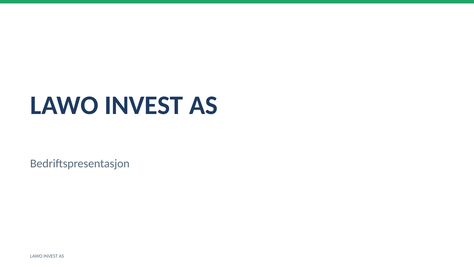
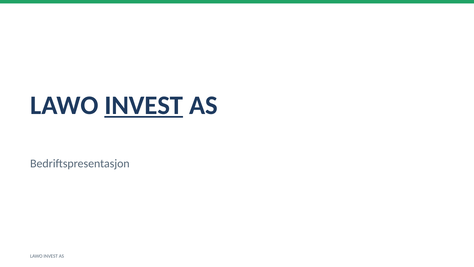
INVEST underline: none -> present (144, 105)
